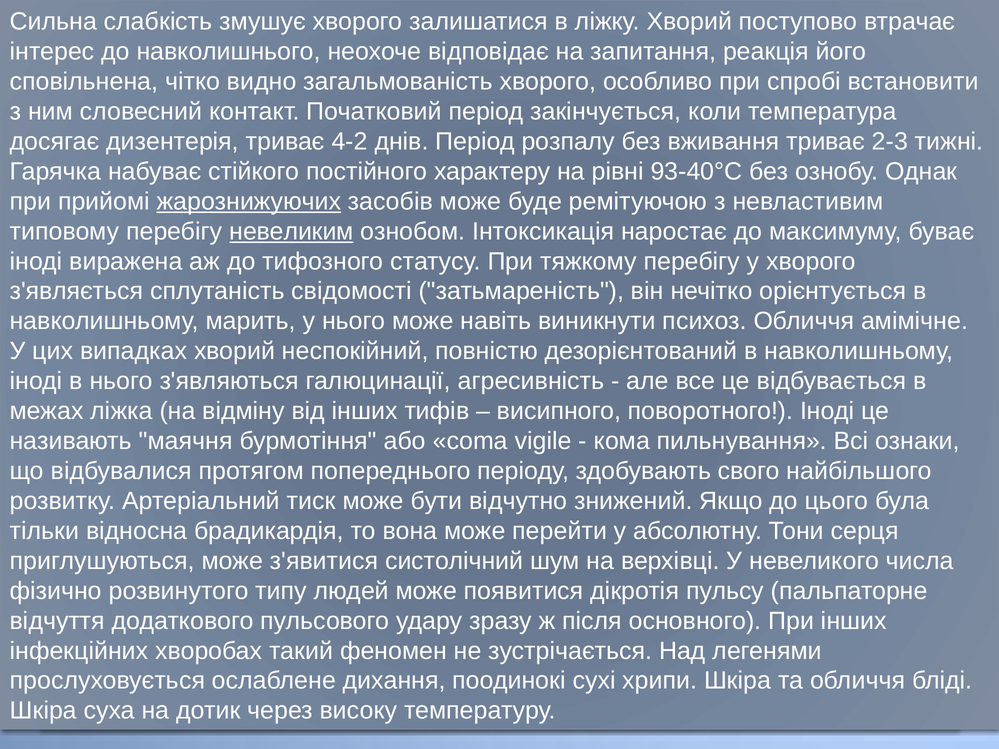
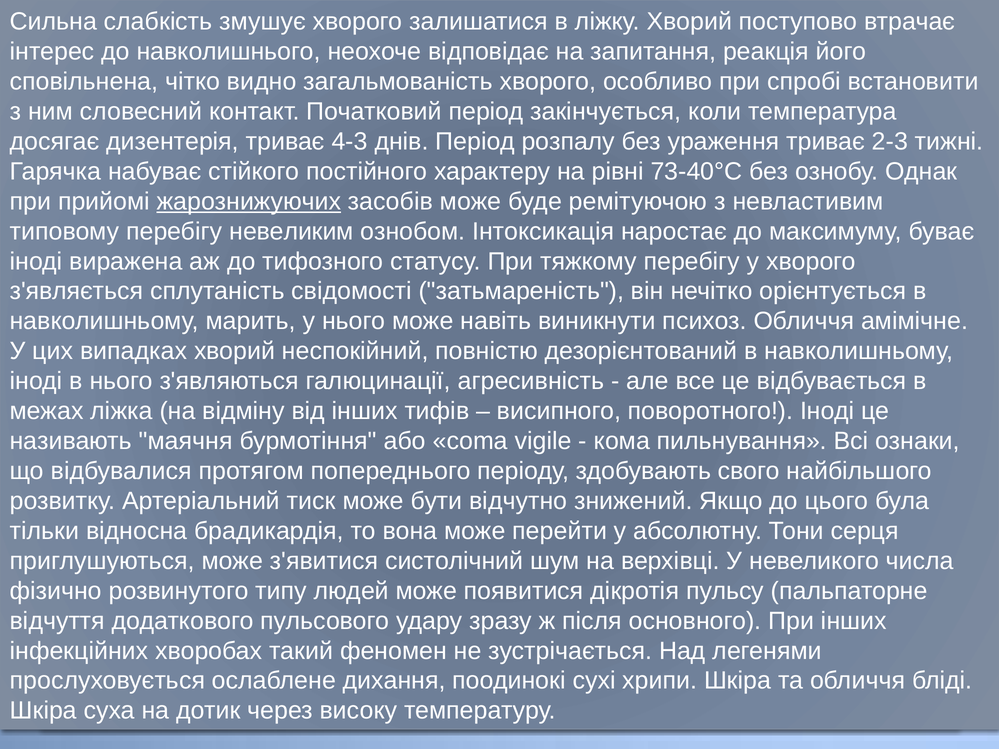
4-2: 4-2 -> 4-3 (350, 141)
вживання: вживання -> ураження (723, 141)
93-40°С: 93-40°С -> 73-40°С (696, 171)
невеликим underline: present -> none (291, 231)
